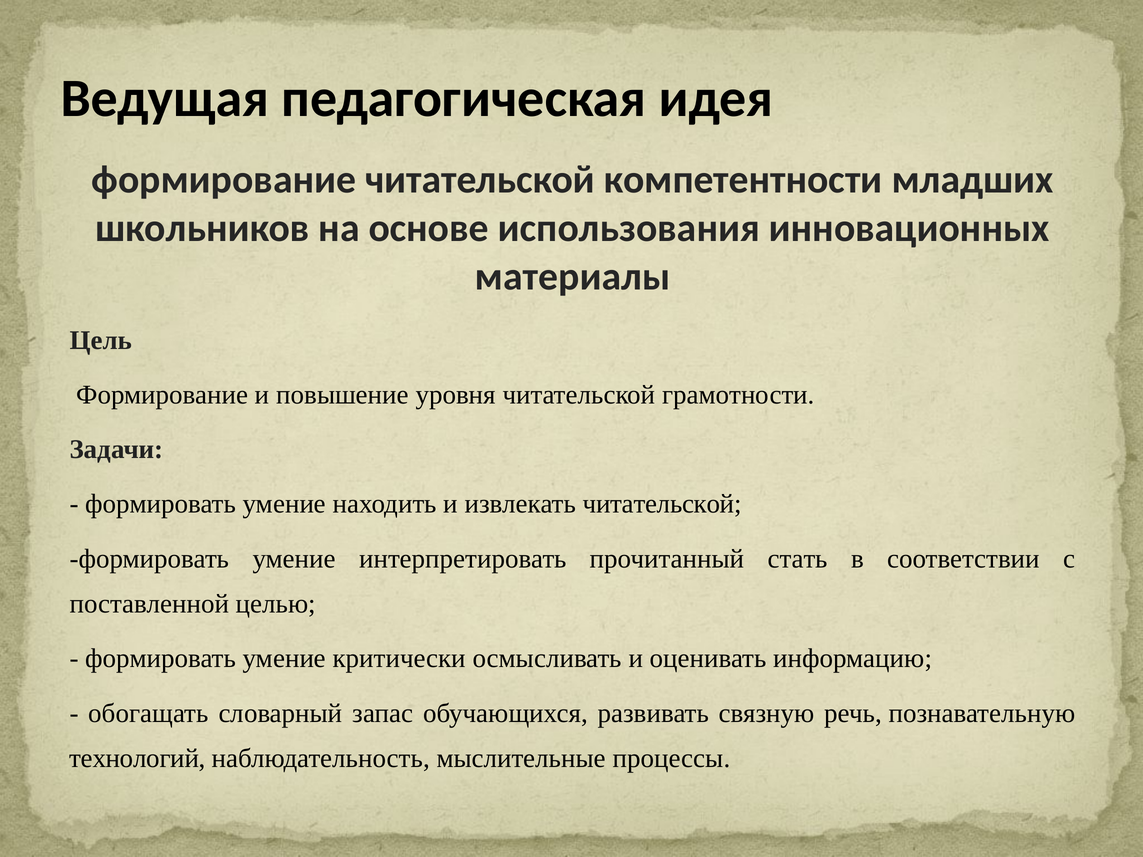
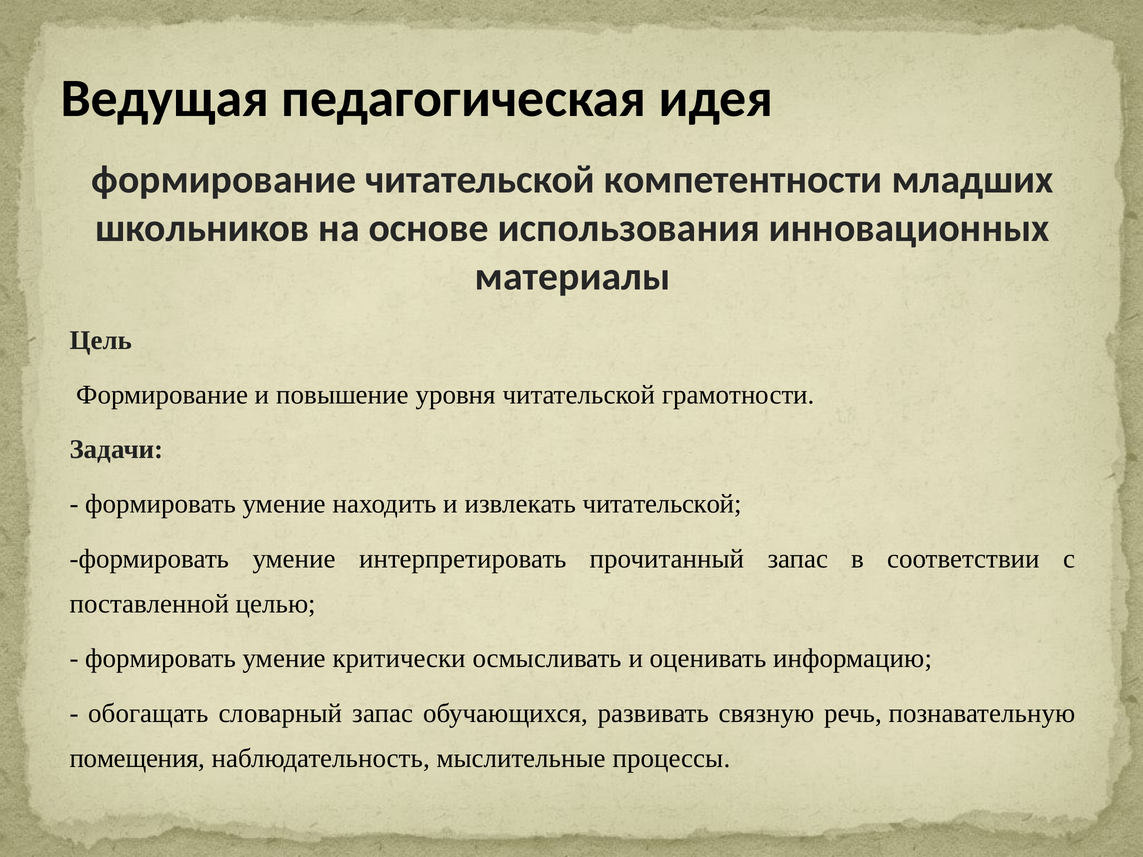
прочитанный стать: стать -> запас (798, 559)
технологий: технологий -> помещения (137, 759)
